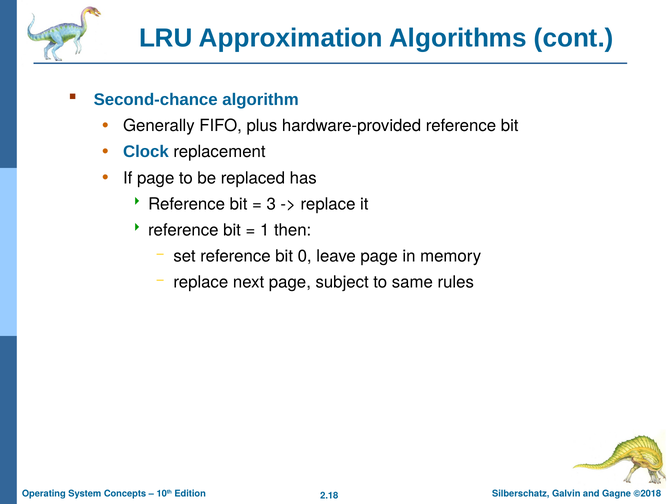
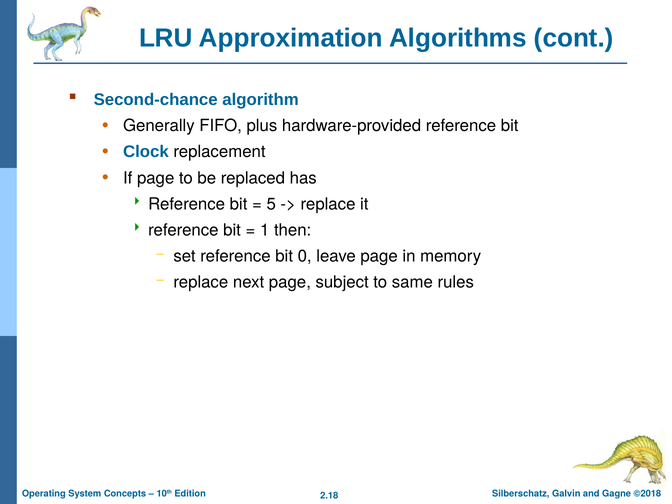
3: 3 -> 5 (271, 204)
